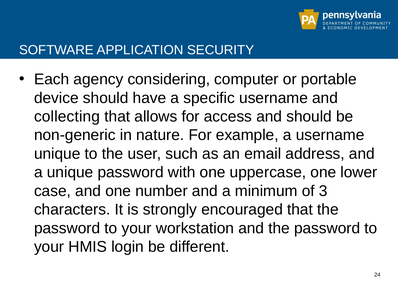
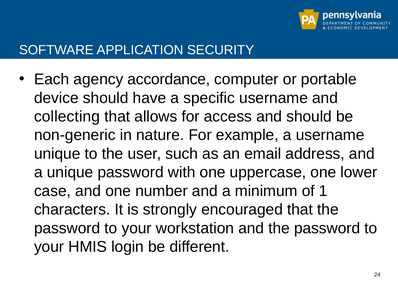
considering: considering -> accordance (169, 79)
3: 3 -> 1 (323, 191)
